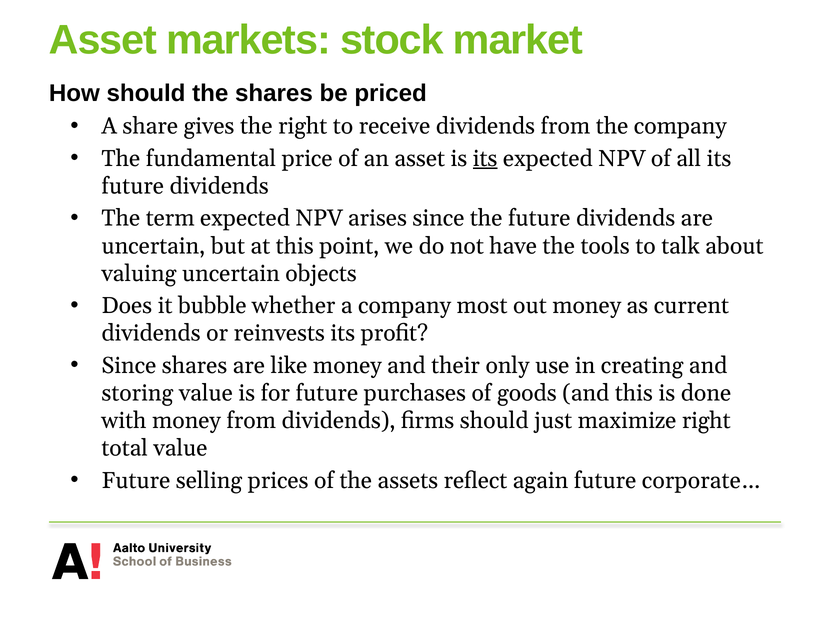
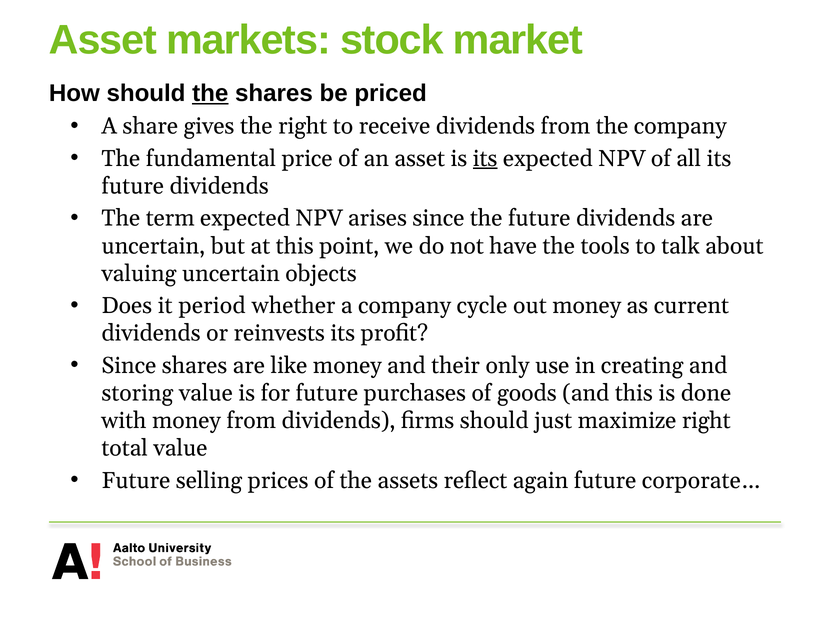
the underline: none -> present (210, 93)
bubble: bubble -> period (212, 306)
most: most -> cycle (482, 306)
